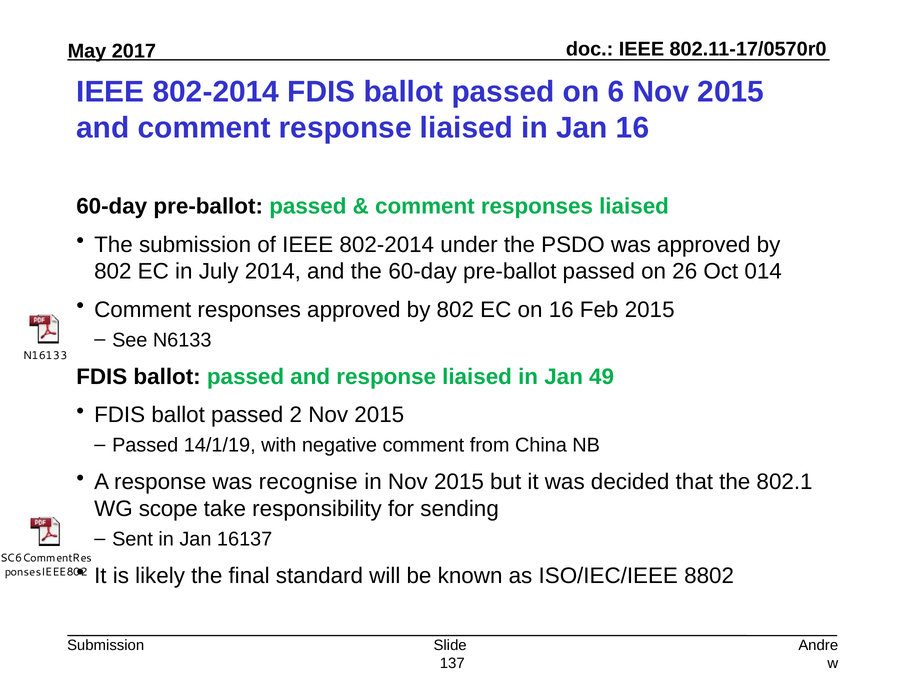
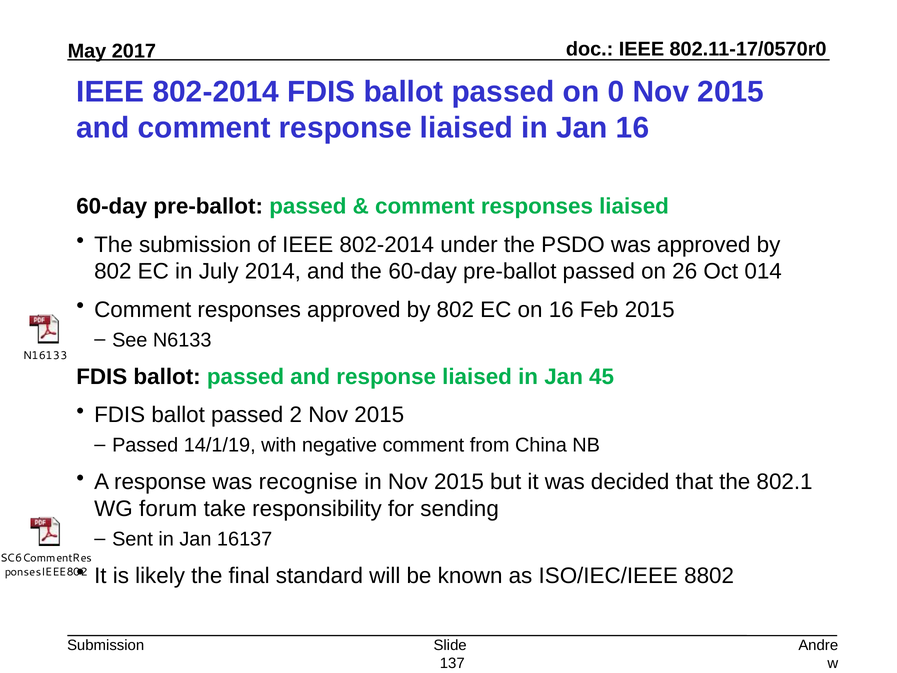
6: 6 -> 0 (616, 92)
49: 49 -> 45 (602, 377)
scope: scope -> forum (168, 509)
